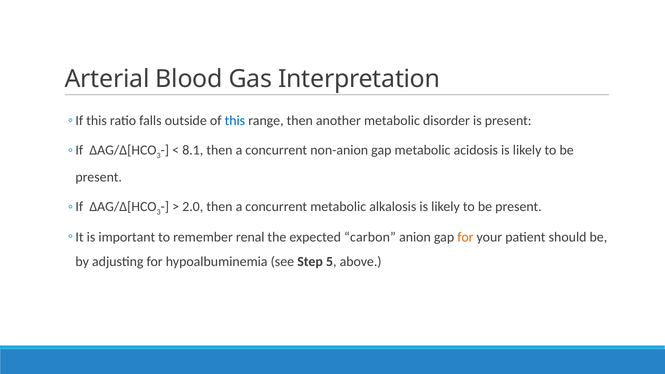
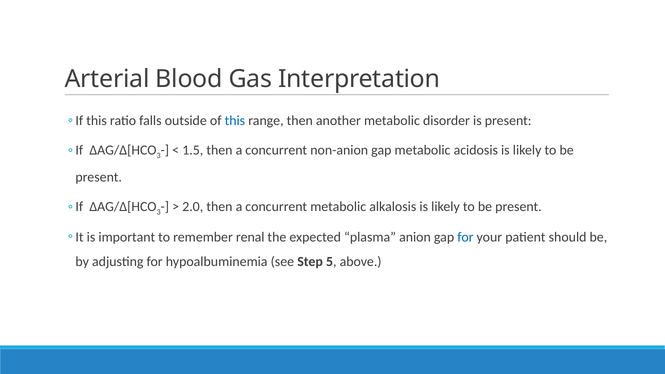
8.1: 8.1 -> 1.5 (193, 150)
carbon: carbon -> plasma (370, 237)
for colour: orange -> blue (465, 237)
